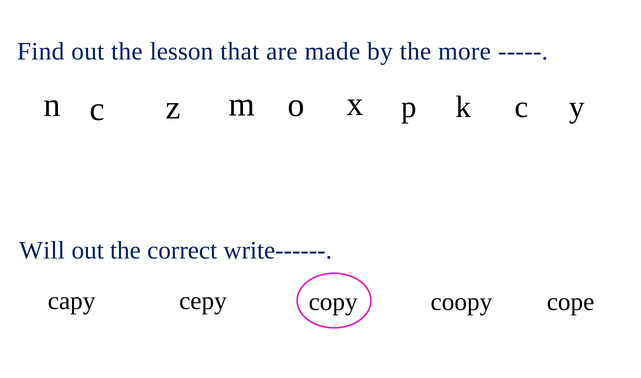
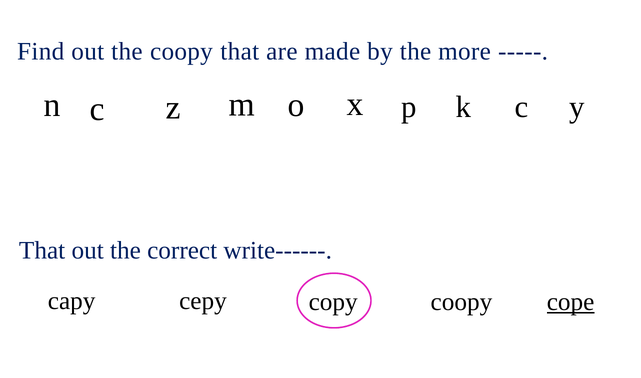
the lesson: lesson -> coopy (181, 52)
Will: Will -> That (42, 251)
cope underline: none -> present (571, 303)
